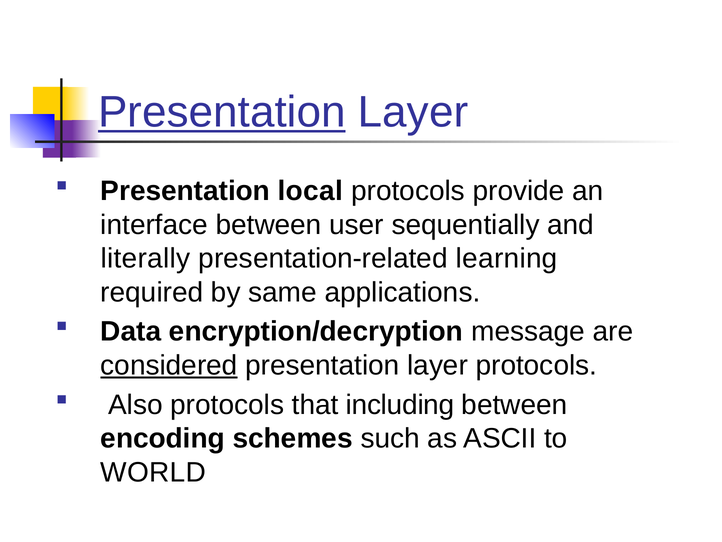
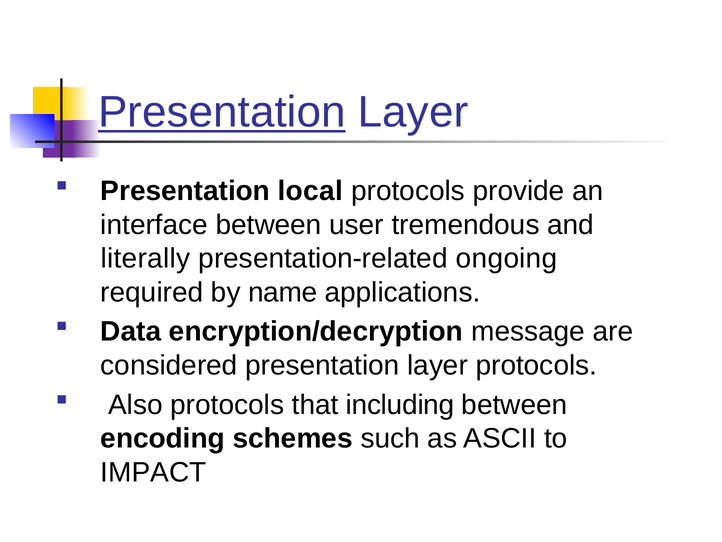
sequentially: sequentially -> tremendous (466, 225)
learning: learning -> ongoing (507, 258)
same: same -> name (283, 292)
considered underline: present -> none (169, 365)
WORLD: WORLD -> IMPACT (153, 472)
